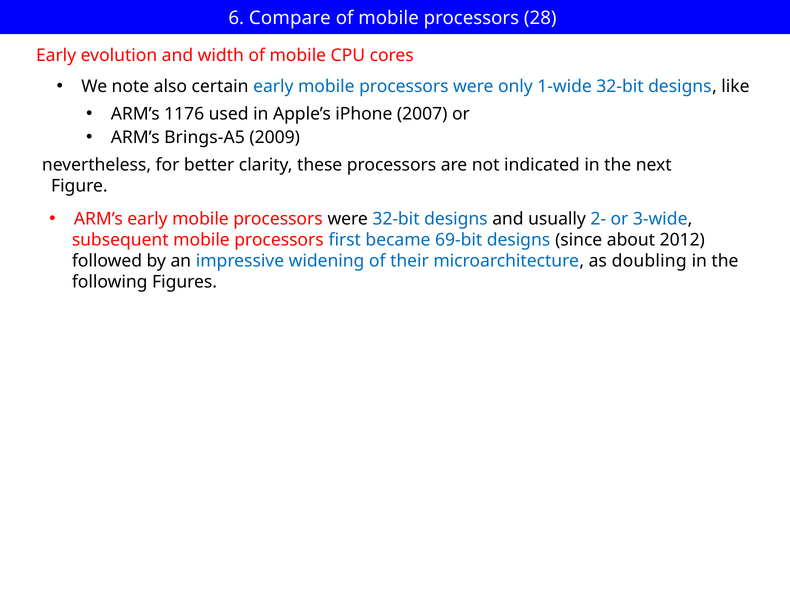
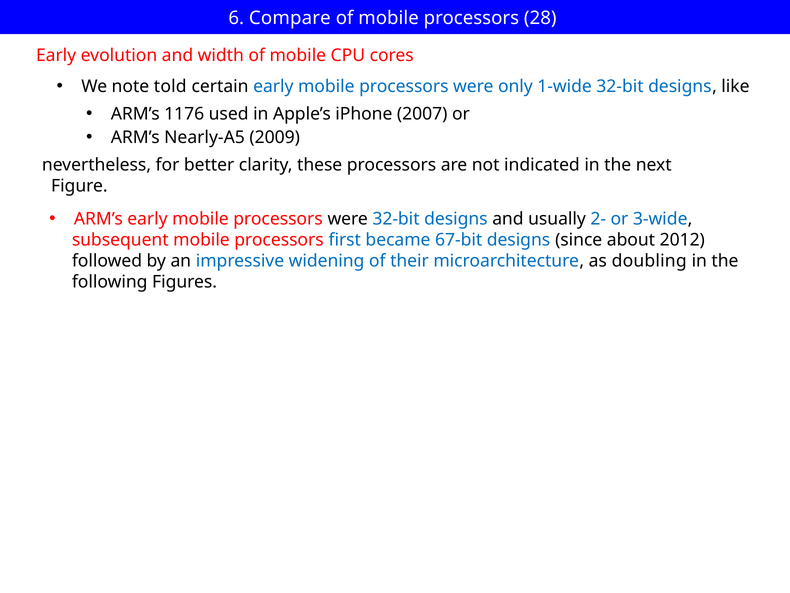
also: also -> told (170, 86)
Brings-A5: Brings-A5 -> Nearly-A5 (205, 137)
69-bit: 69-bit -> 67-bit (459, 240)
